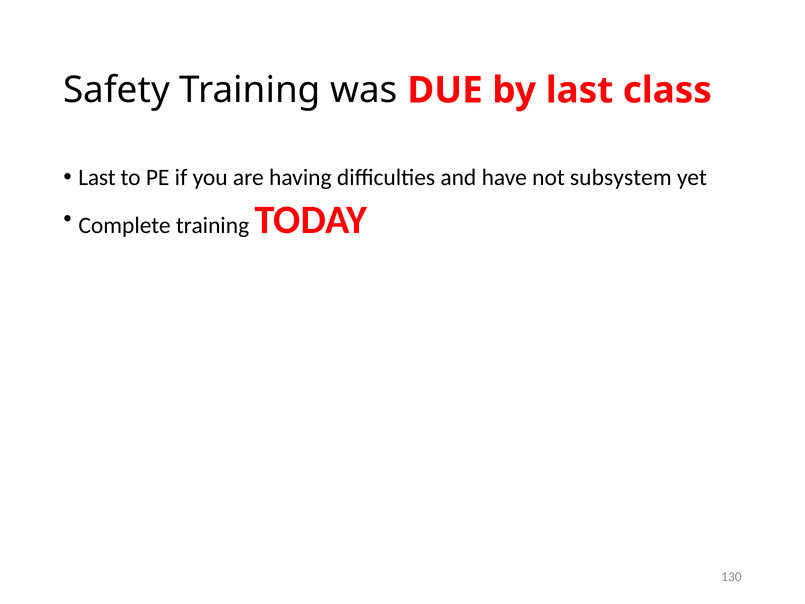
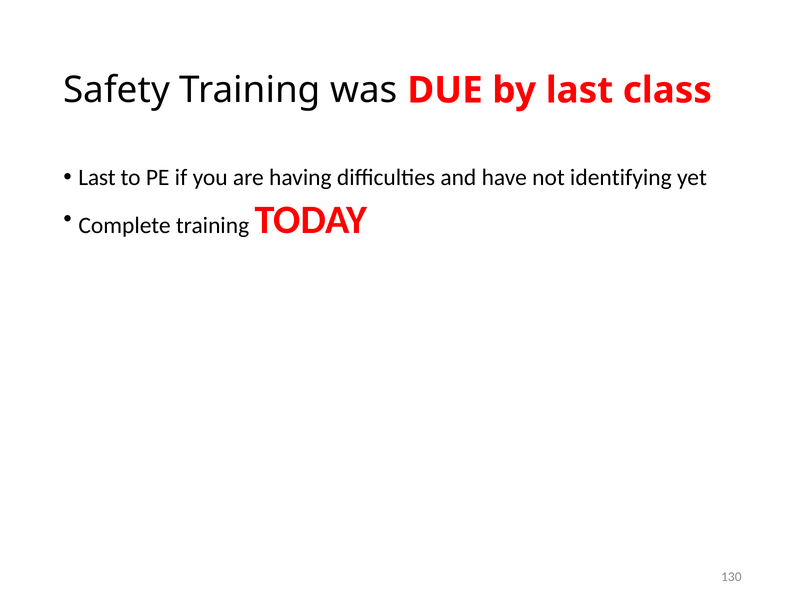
subsystem: subsystem -> identifying (621, 177)
